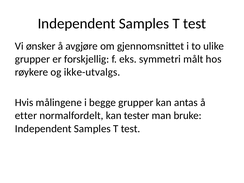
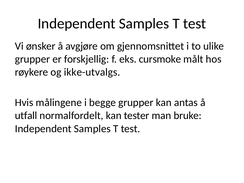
symmetri: symmetri -> cursmoke (160, 59)
etter: etter -> utfall (26, 116)
